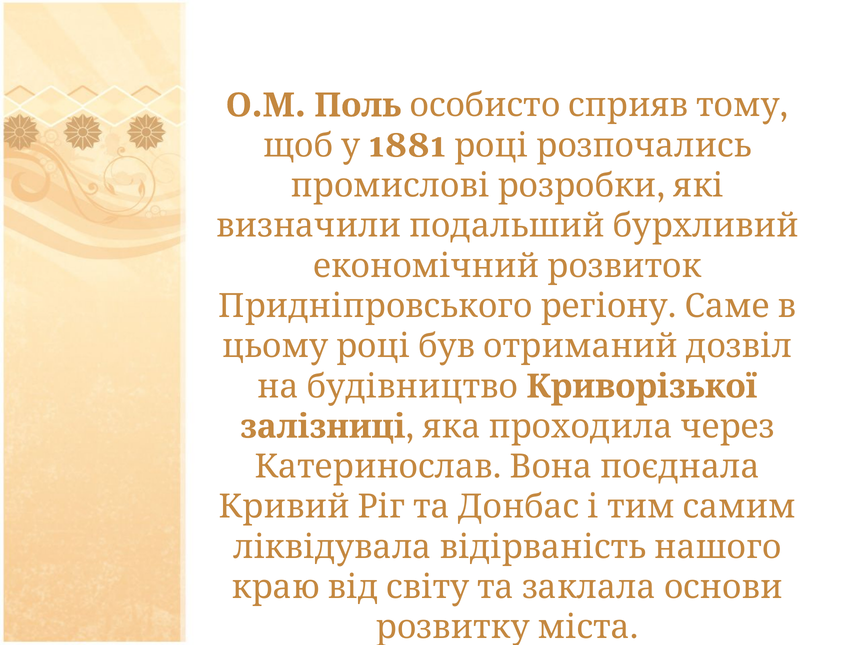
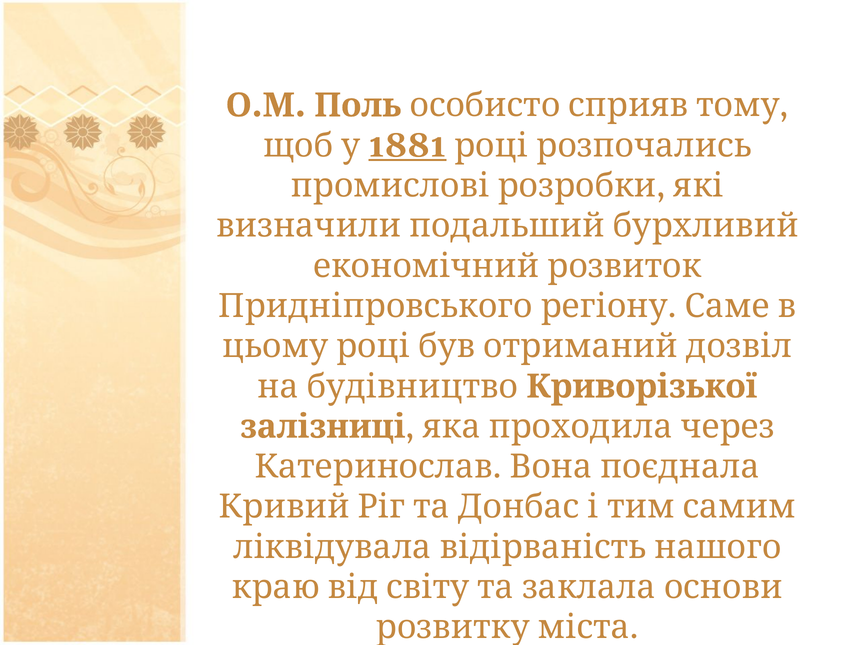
1881 underline: none -> present (407, 146)
